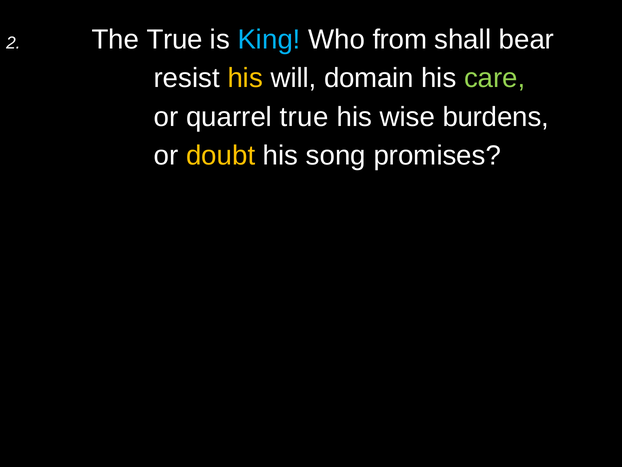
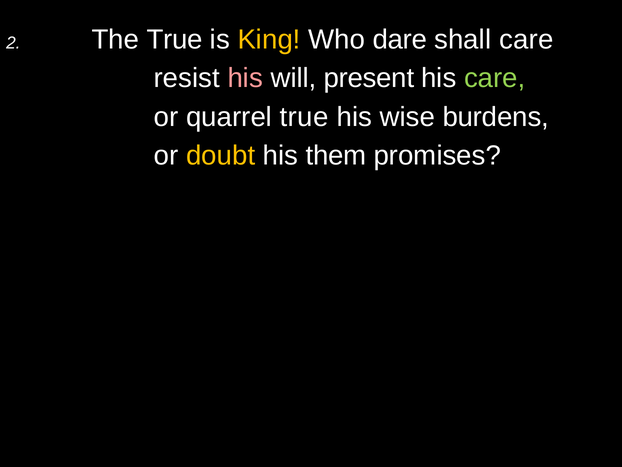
King colour: light blue -> yellow (269, 39)
from: from -> dare (400, 39)
shall bear: bear -> care (526, 39)
his colour: yellow -> pink (245, 78)
domain: domain -> present (369, 78)
song: song -> them (336, 155)
